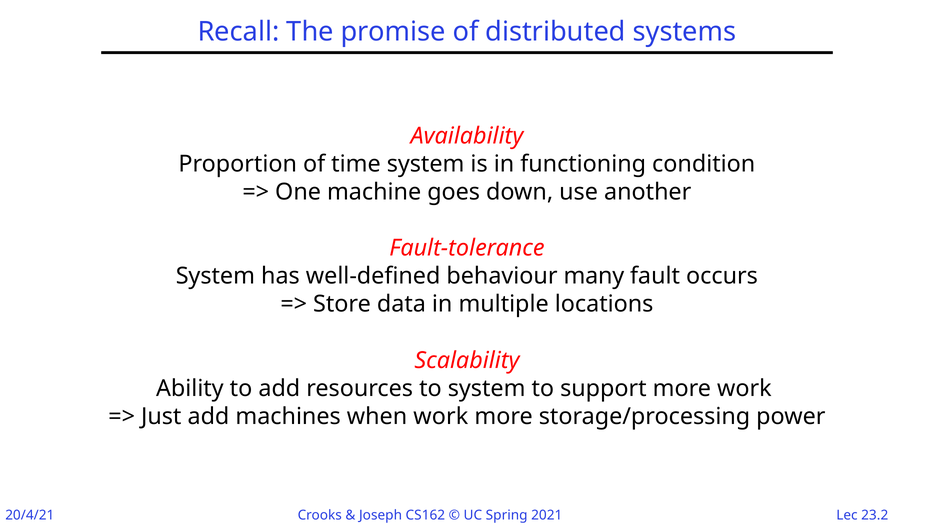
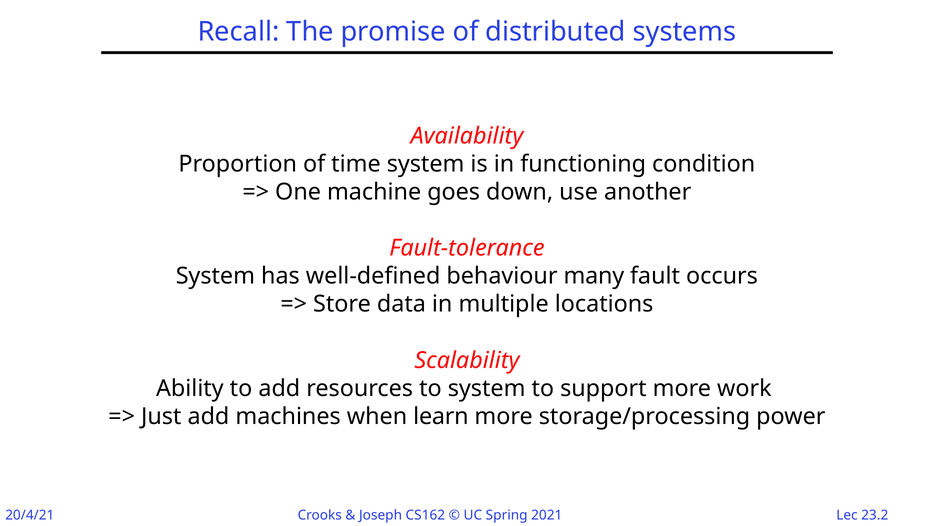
when work: work -> learn (441, 416)
